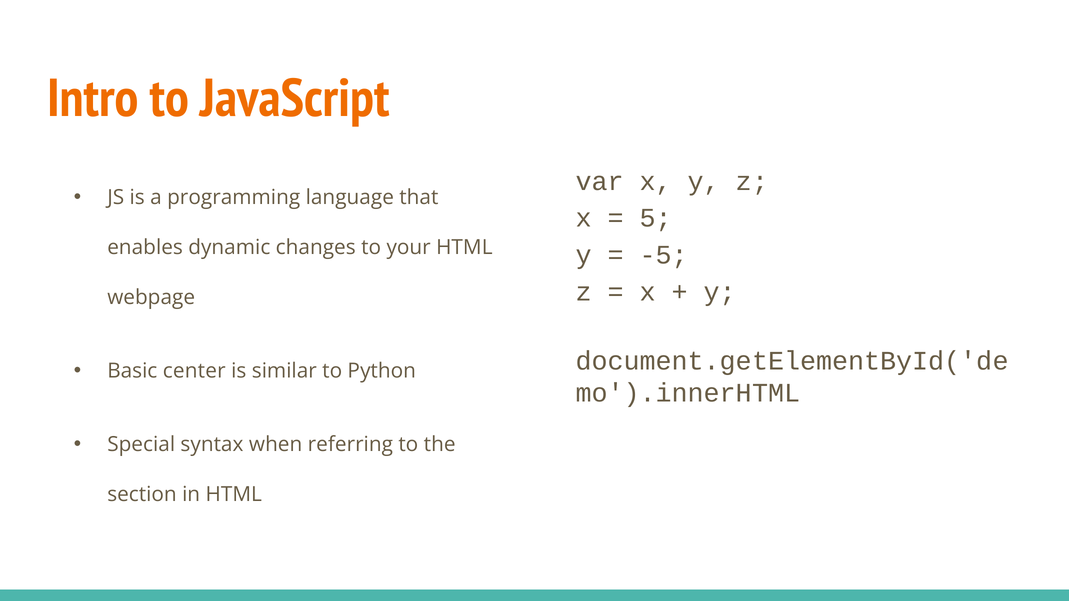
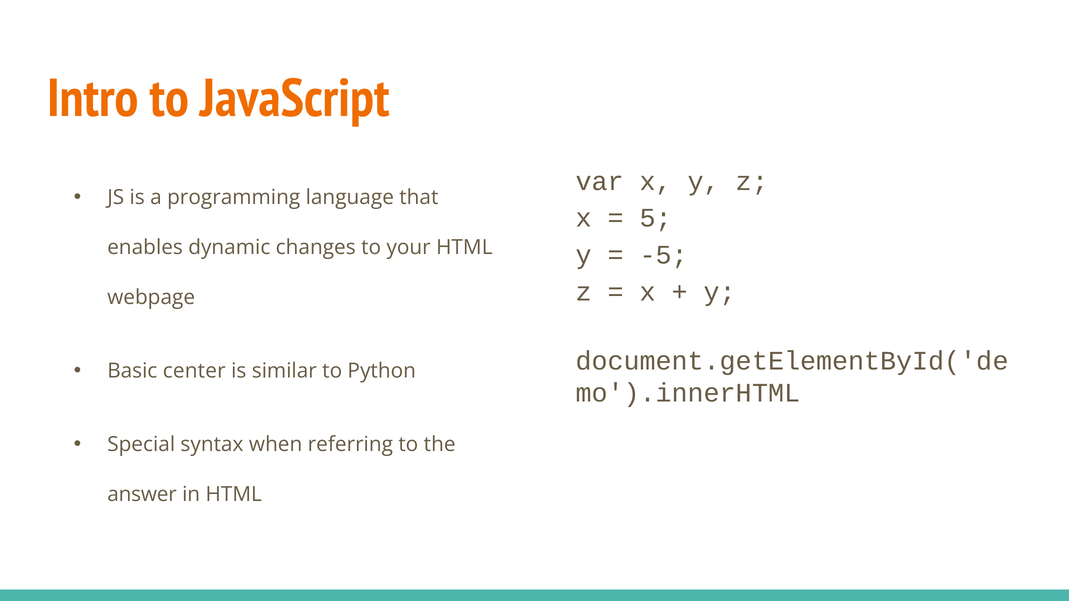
section: section -> answer (142, 495)
